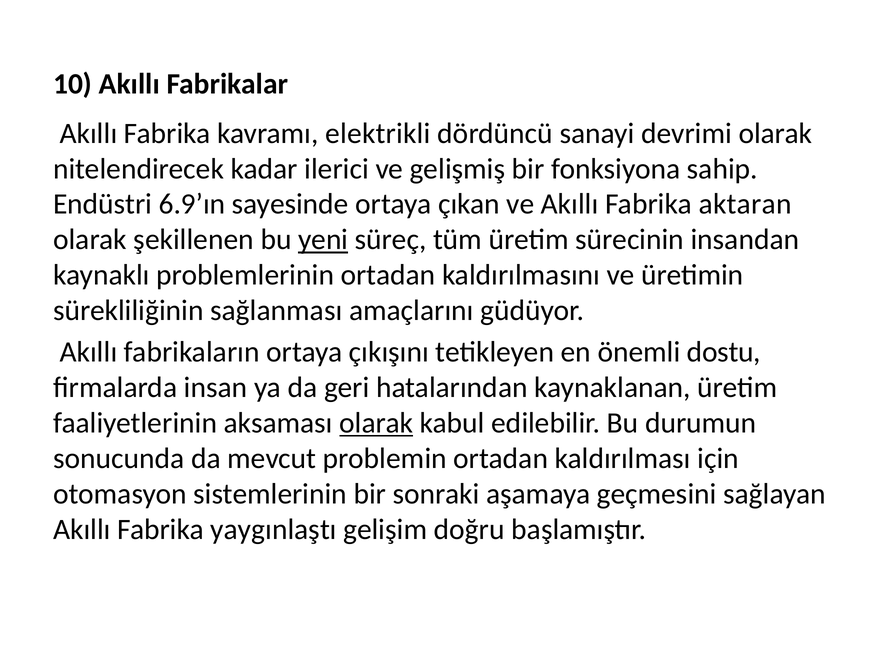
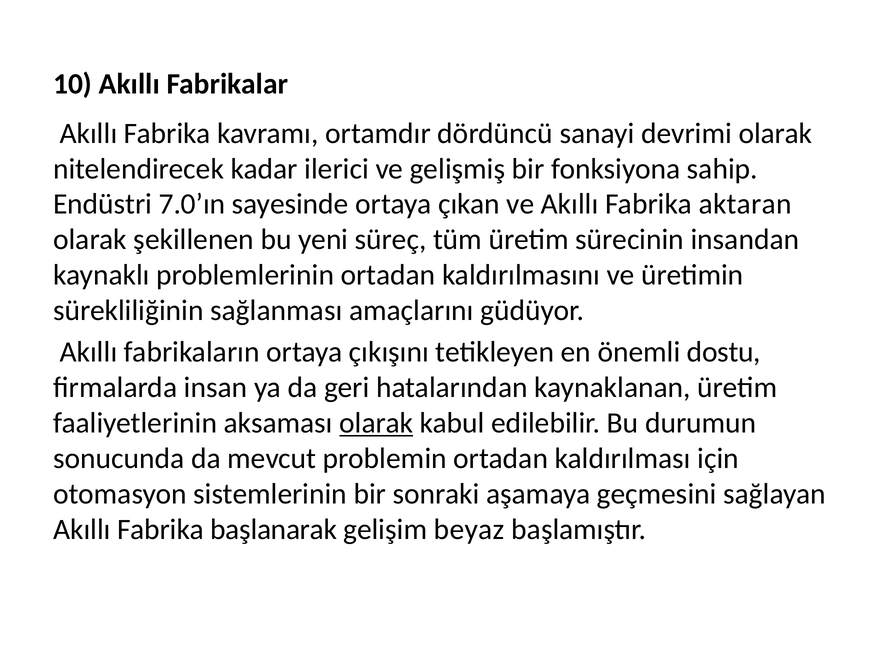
elektrikli: elektrikli -> ortamdır (378, 133)
6.9’ın: 6.9’ın -> 7.0’ın (192, 204)
yeni underline: present -> none (323, 240)
yaygınlaştı: yaygınlaştı -> başlanarak (274, 529)
doğru: doğru -> beyaz (469, 529)
